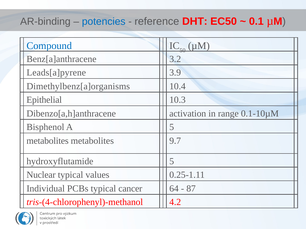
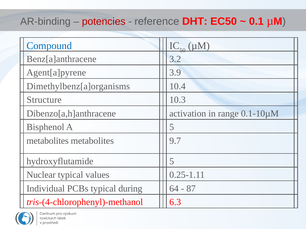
potencies colour: blue -> red (104, 22)
Leads[a]pyrene: Leads[a]pyrene -> Agent[a]pyrene (56, 73)
Epithelial: Epithelial -> Structure (44, 100)
cancer: cancer -> during (130, 189)
4.2: 4.2 -> 6.3 (175, 203)
